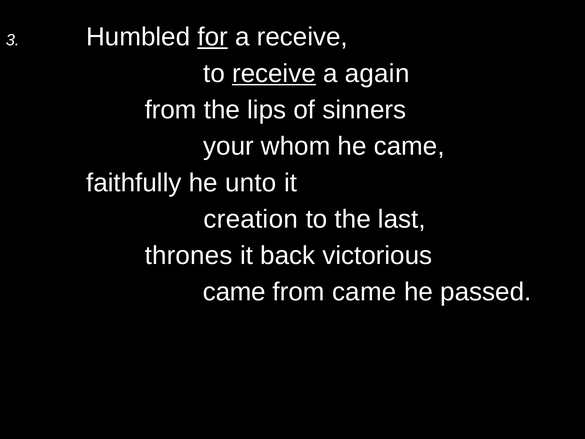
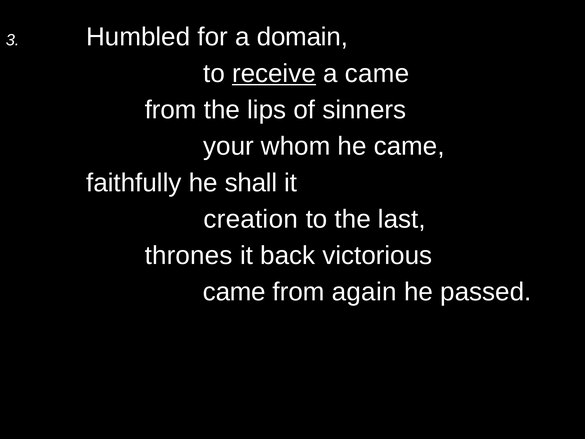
for underline: present -> none (213, 37)
a receive: receive -> domain (302, 37)
a again: again -> came (377, 73)
unto: unto -> shall (251, 183)
from came: came -> again (364, 292)
